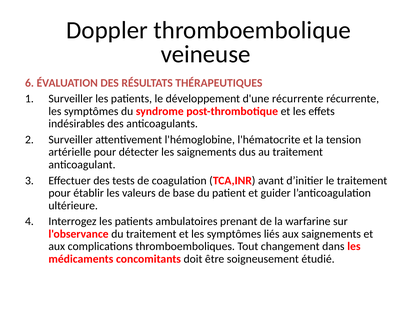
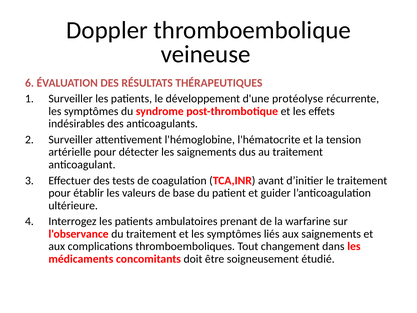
d'une récurrente: récurrente -> protéolyse (298, 99)
